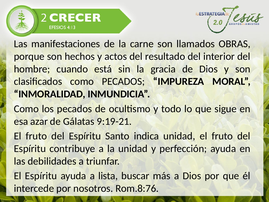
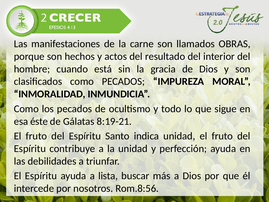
azar: azar -> éste (39, 121)
9:19-21: 9:19-21 -> 8:19-21 (114, 121)
Rom.8:76: Rom.8:76 -> Rom.8:56 (137, 188)
